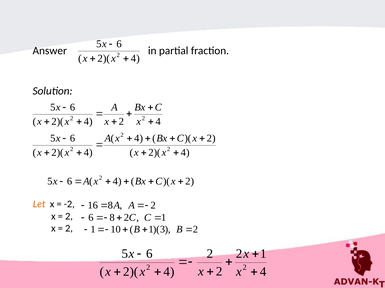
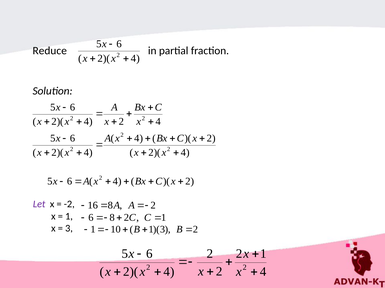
Answer: Answer -> Reduce (50, 51)
Let colour: orange -> purple (39, 205)
2: 2 -> 1 (69, 217)
2: 2 -> 3 (69, 229)
